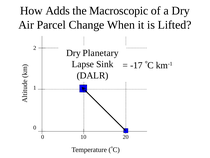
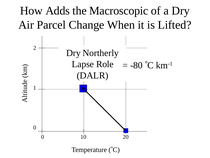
Planetary: Planetary -> Northerly (101, 53)
Sink: Sink -> Role (105, 64)
-17: -17 -> -80 (136, 65)
